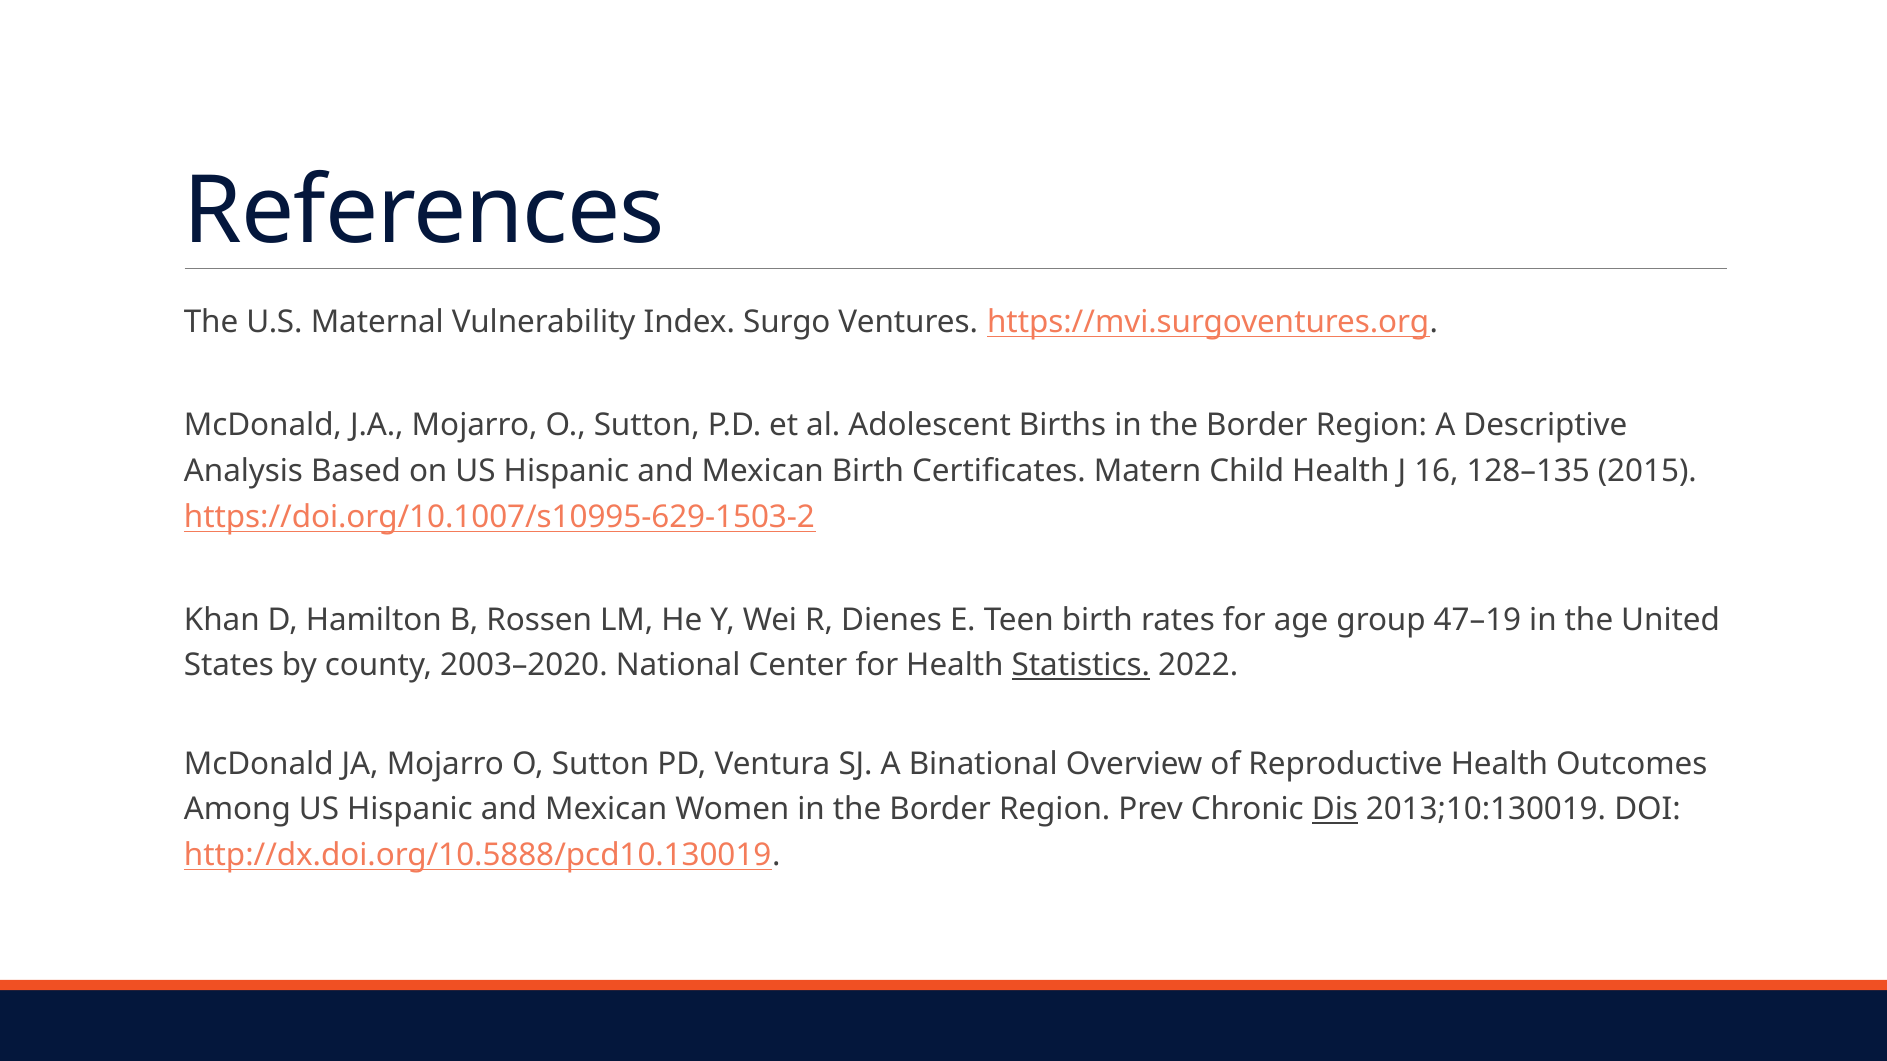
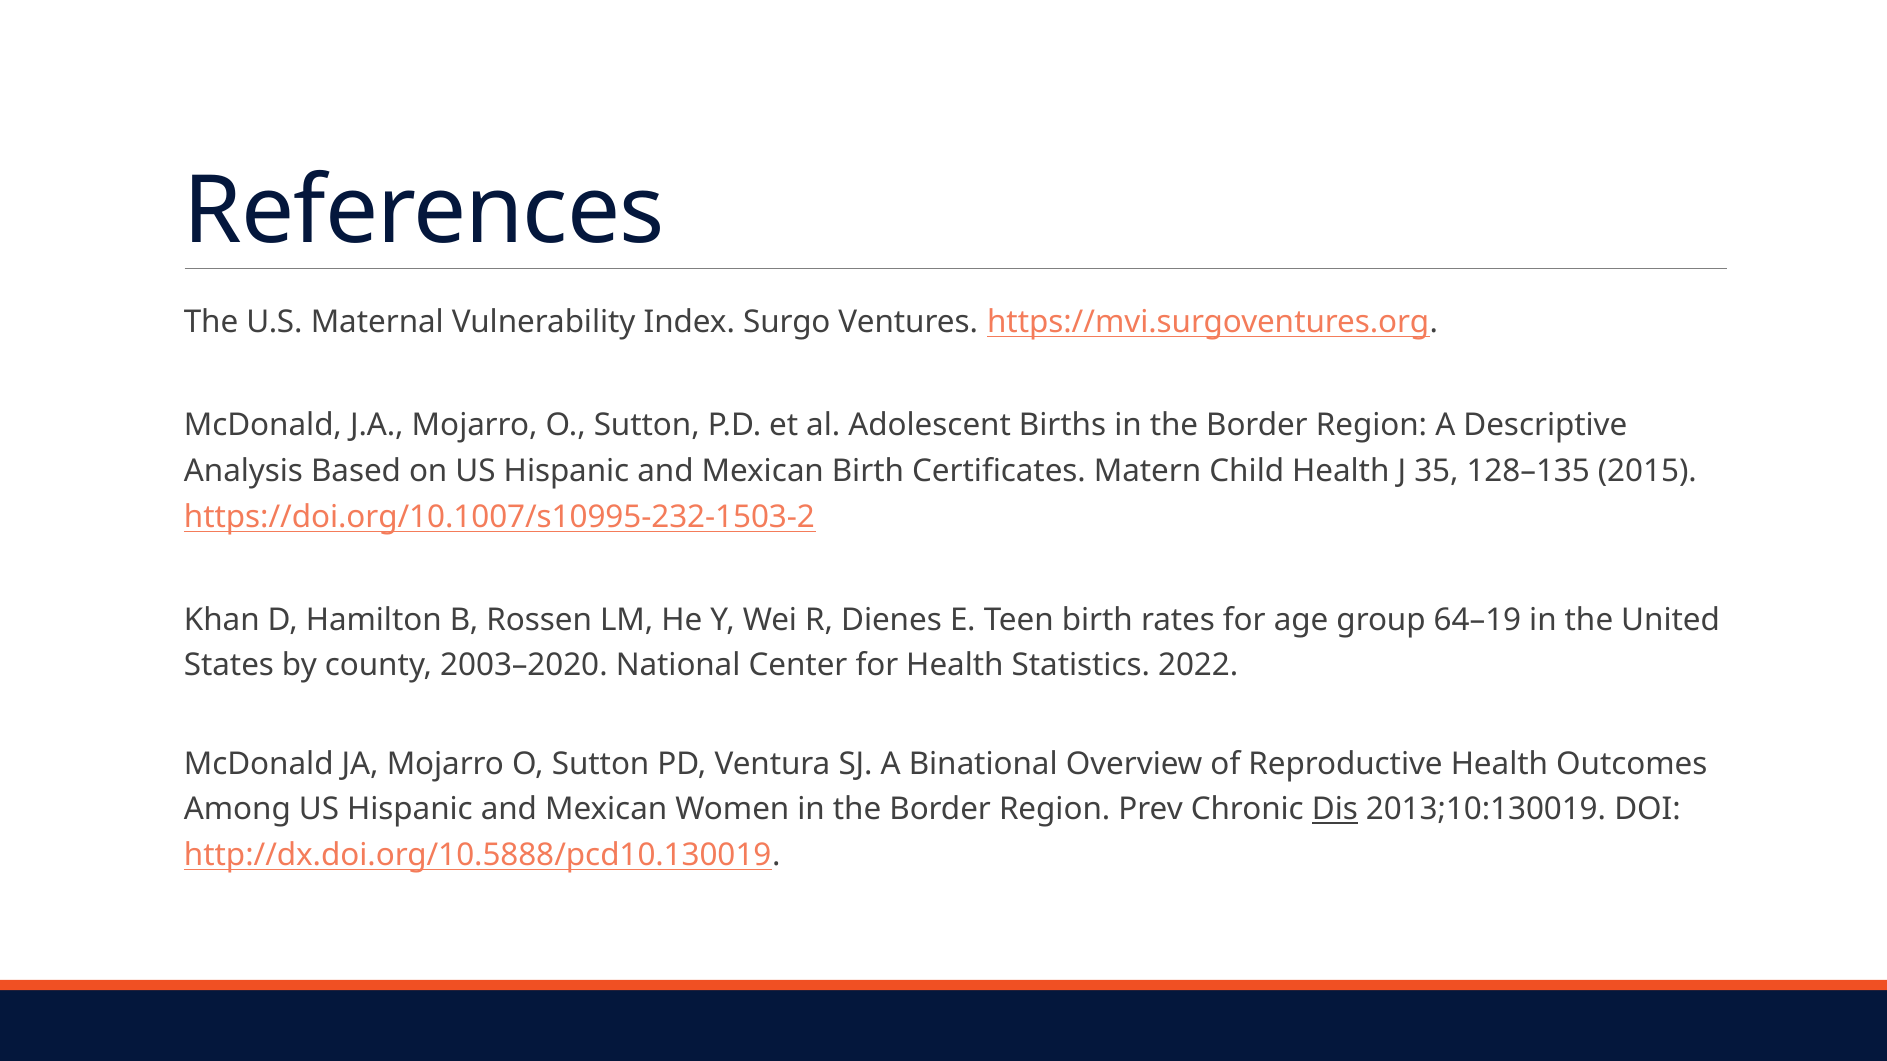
16: 16 -> 35 (1436, 471)
https://doi.org/10.1007/s10995-629-1503-2: https://doi.org/10.1007/s10995-629-1503-2 -> https://doi.org/10.1007/s10995-232-1503-2 (499, 517)
47–19: 47–19 -> 64–19 (1477, 621)
Statistics underline: present -> none (1081, 666)
